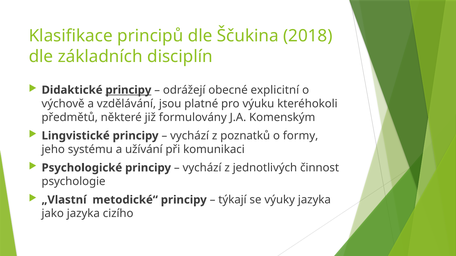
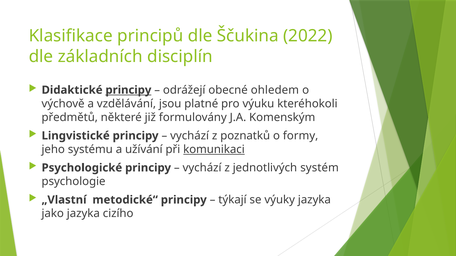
2018: 2018 -> 2022 (308, 36)
explicitní: explicitní -> ohledem (275, 90)
komunikaci underline: none -> present (214, 150)
činnost: činnost -> systém (320, 168)
